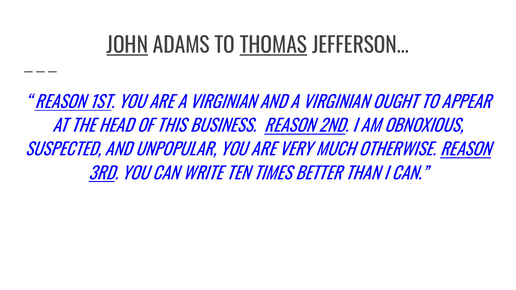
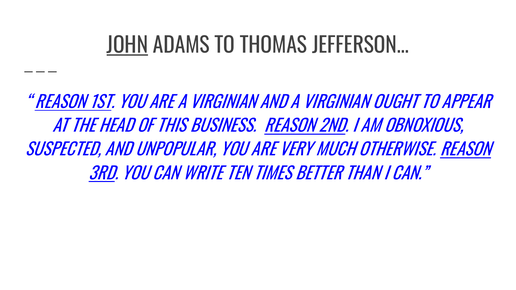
THOMAS underline: present -> none (273, 46)
